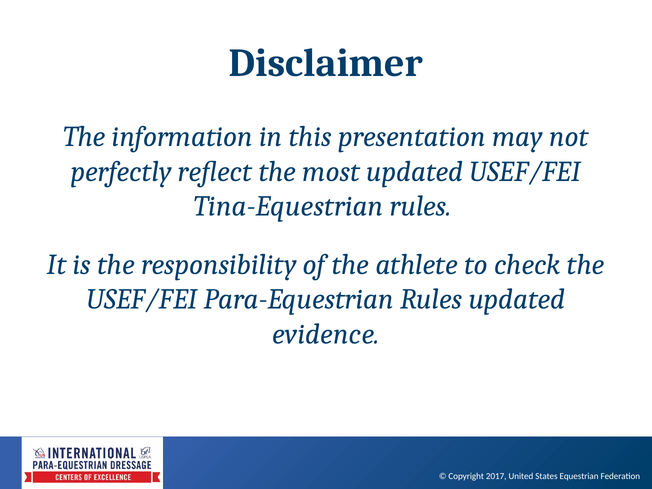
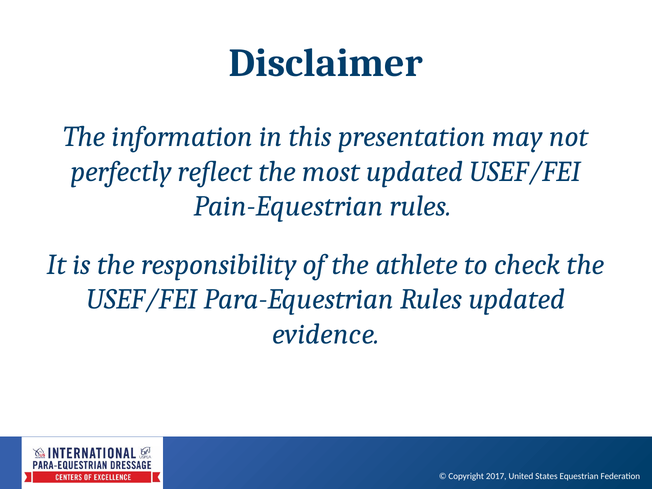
Tina-Equestrian: Tina-Equestrian -> Pain-Equestrian (288, 206)
